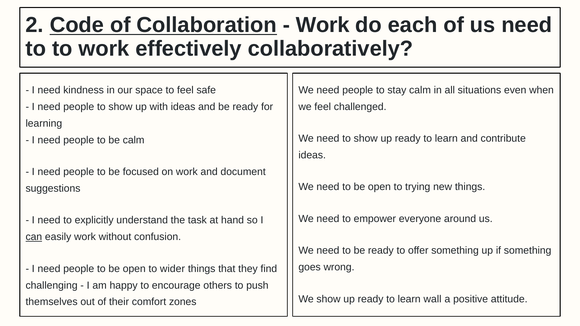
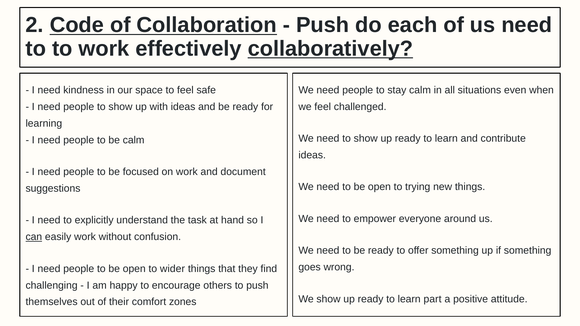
Work: Work -> Push (323, 25)
collaboratively underline: none -> present (330, 49)
wall: wall -> part (433, 299)
